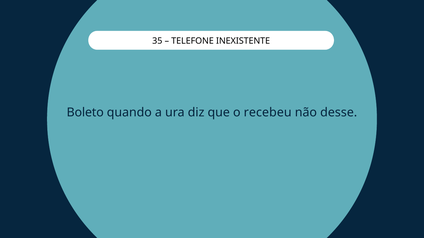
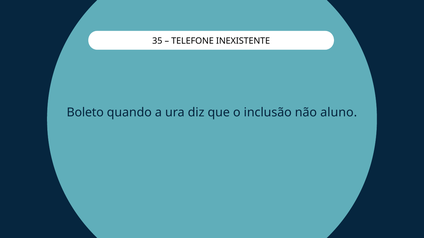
recebeu: recebeu -> inclusão (268, 113)
desse: desse -> aluno (339, 113)
